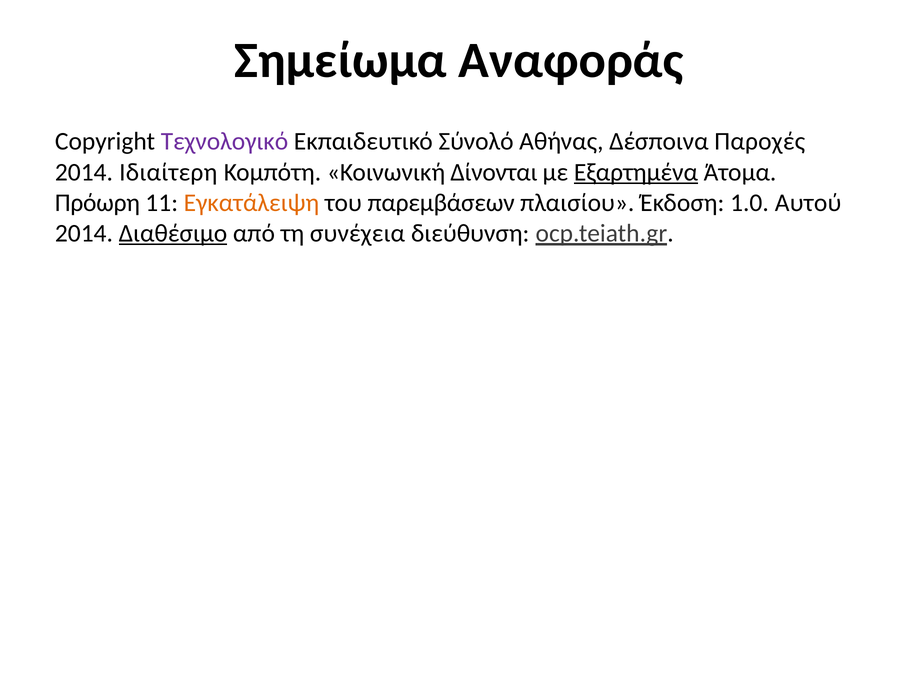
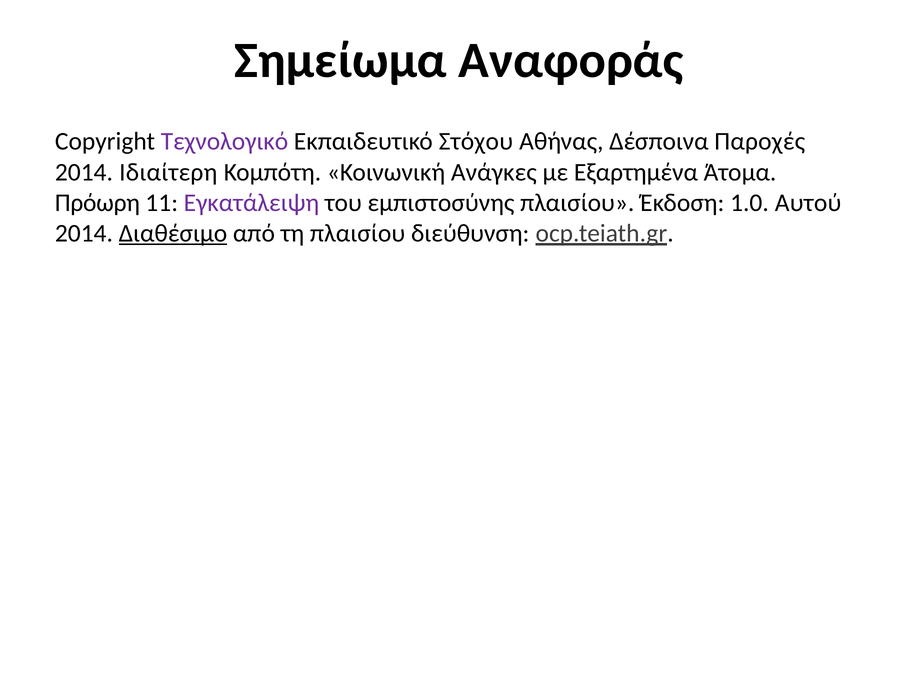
Σύνολό: Σύνολό -> Στόχου (476, 142)
Δίνονται: Δίνονται -> Ανάγκες (494, 172)
Εξαρτημένα underline: present -> none (636, 172)
Εγκατάλειψη colour: orange -> purple (251, 203)
παρεμβάσεων: παρεμβάσεων -> εμπιστοσύνης (441, 203)
τη συνέχεια: συνέχεια -> πλαισίου (358, 233)
